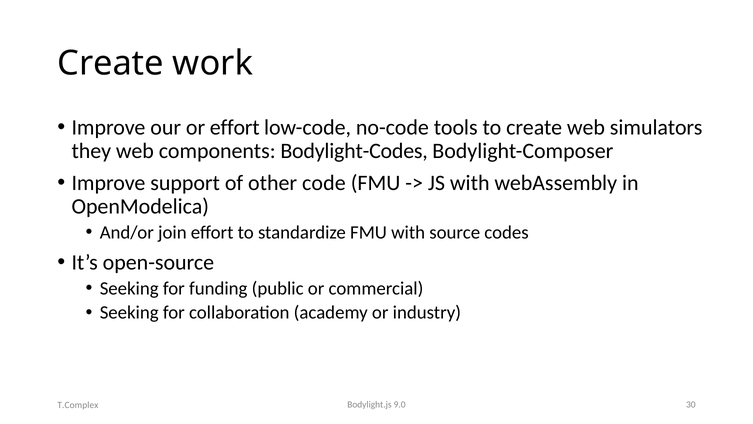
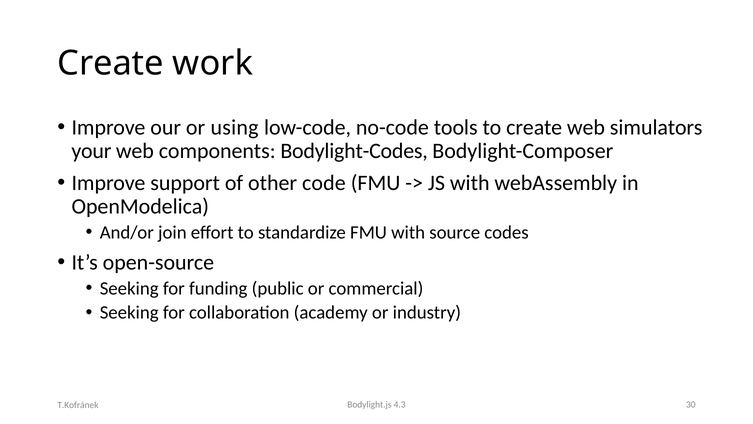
or effort: effort -> using (235, 127)
they: they -> your (91, 151)
9.0: 9.0 -> 4.3 (400, 404)
T.Complex: T.Complex -> T.Kofránek (78, 404)
